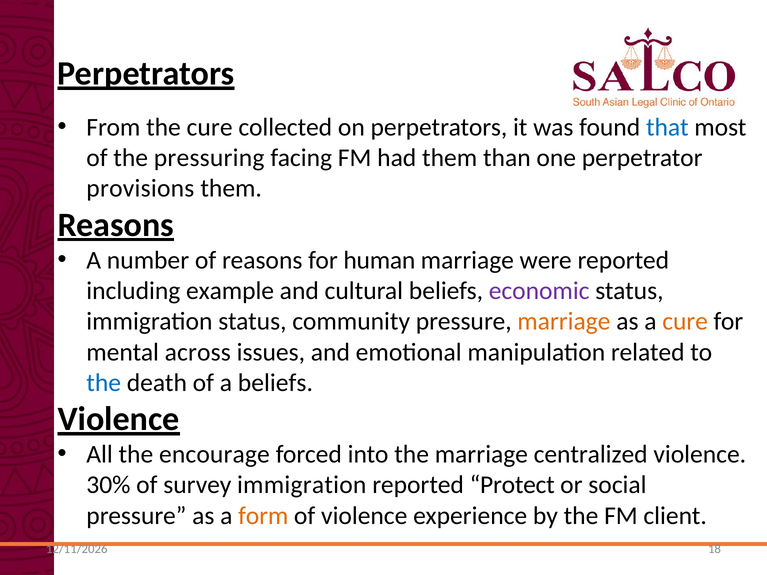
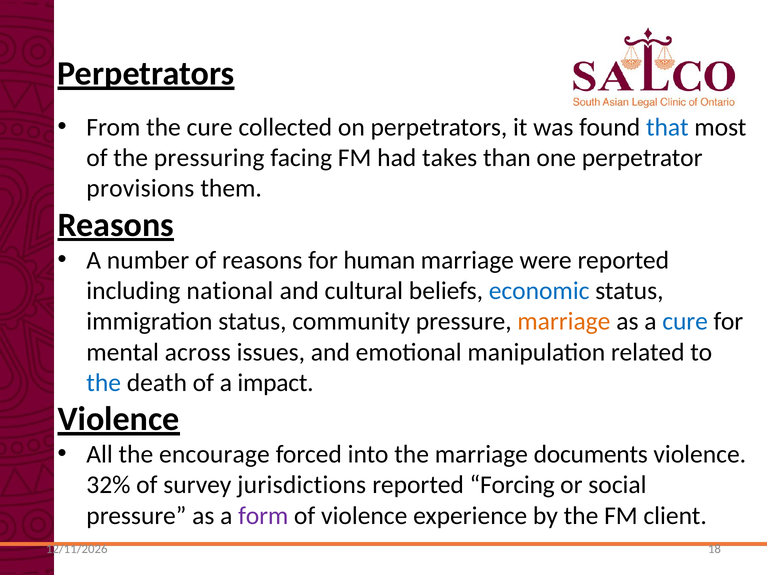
had them: them -> takes (450, 158)
example: example -> national (230, 291)
economic colour: purple -> blue (539, 291)
cure colour: orange -> blue (685, 322)
a beliefs: beliefs -> impact (276, 383)
centralized: centralized -> documents (591, 455)
30%: 30% -> 32% (108, 485)
survey immigration: immigration -> jurisdictions (302, 485)
Protect: Protect -> Forcing (512, 485)
form colour: orange -> purple (263, 516)
